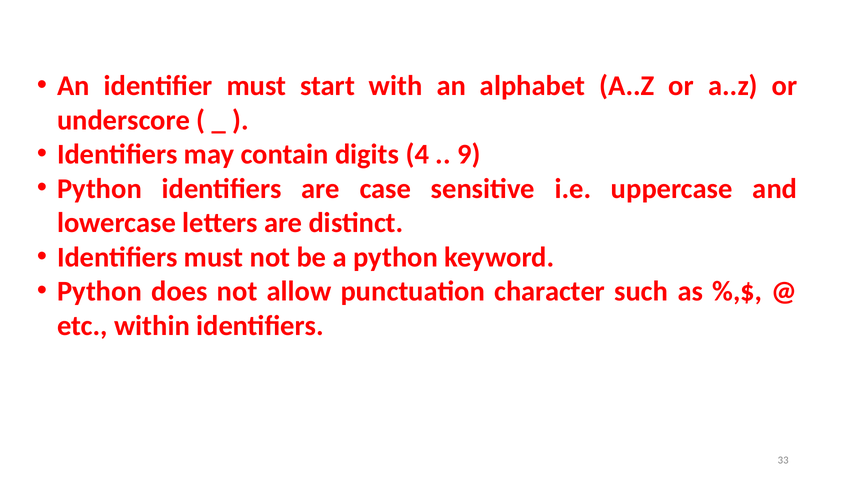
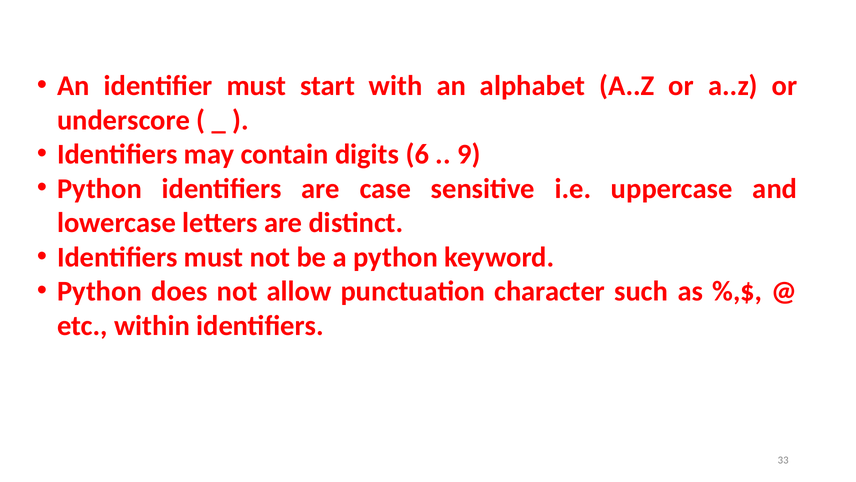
4: 4 -> 6 (417, 154)
